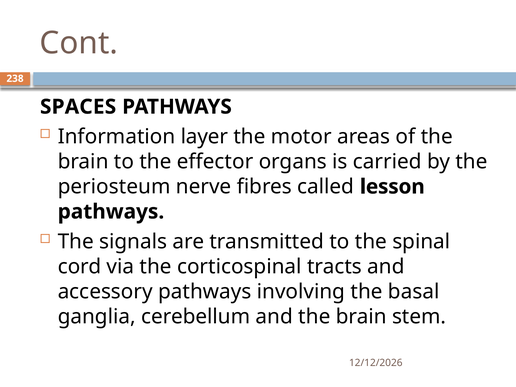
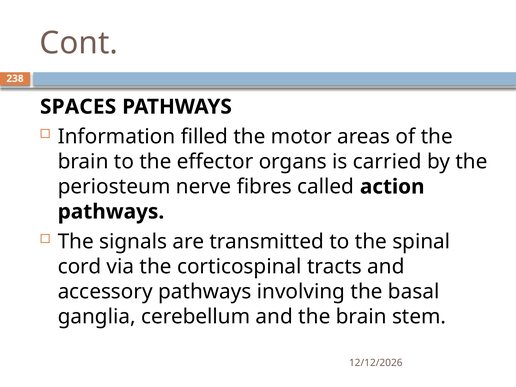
layer: layer -> filled (204, 137)
lesson: lesson -> action (392, 187)
